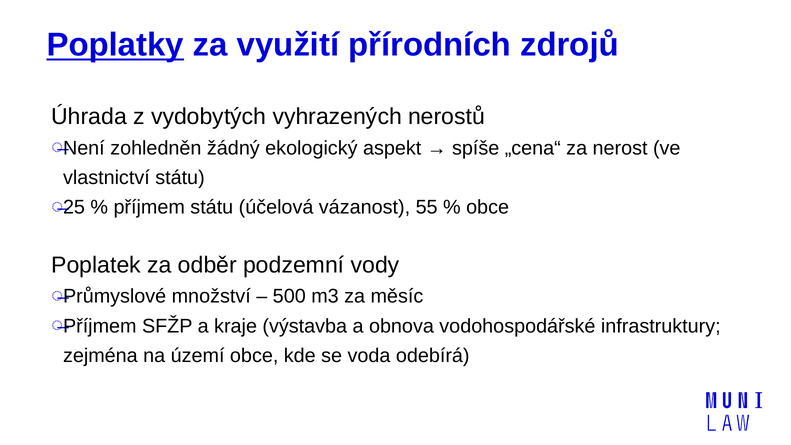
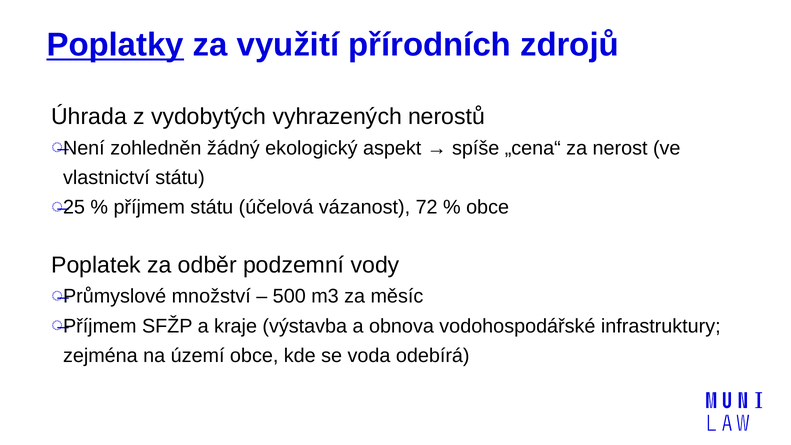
55: 55 -> 72 (427, 207)
